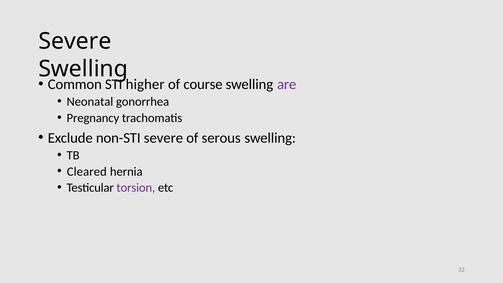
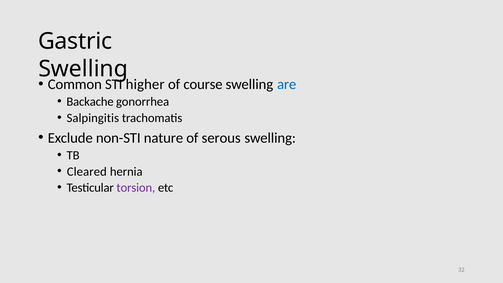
Severe: Severe -> Gastric (75, 41)
are colour: purple -> blue (287, 84)
Neonatal: Neonatal -> Backache (90, 102)
Pregnancy: Pregnancy -> Salpingitis (93, 118)
non-STI severe: severe -> nature (163, 138)
